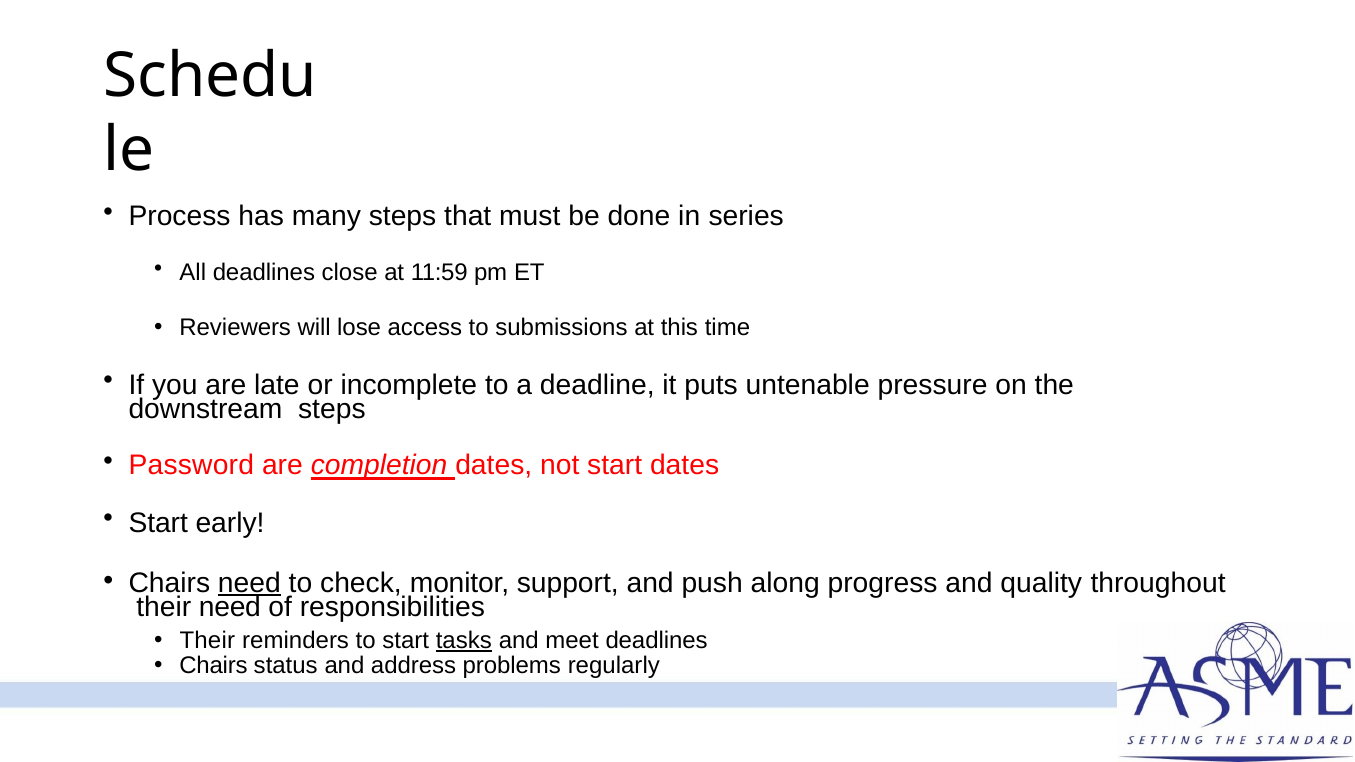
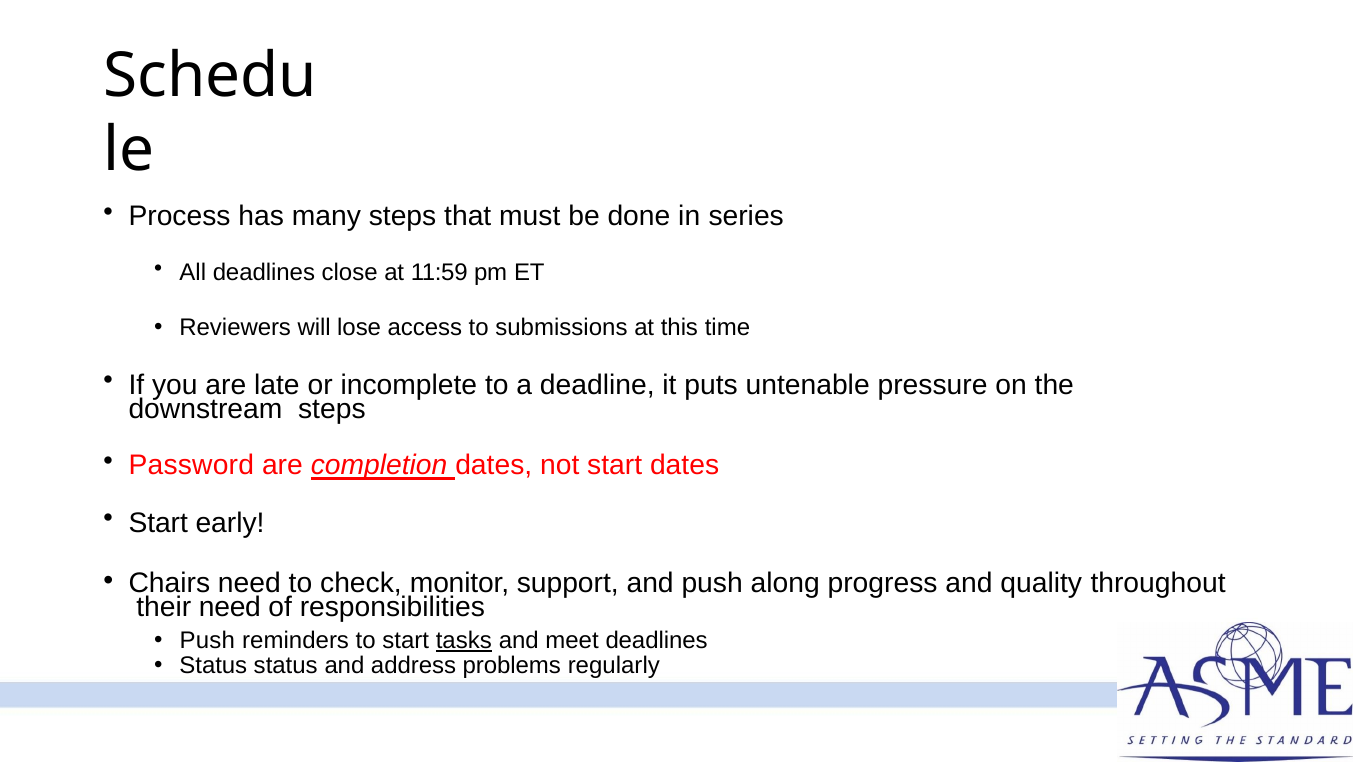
need underline: present -> none (249, 583)
Their: Their -> Push (207, 641)
Chairs: Chairs -> Status (213, 666)
